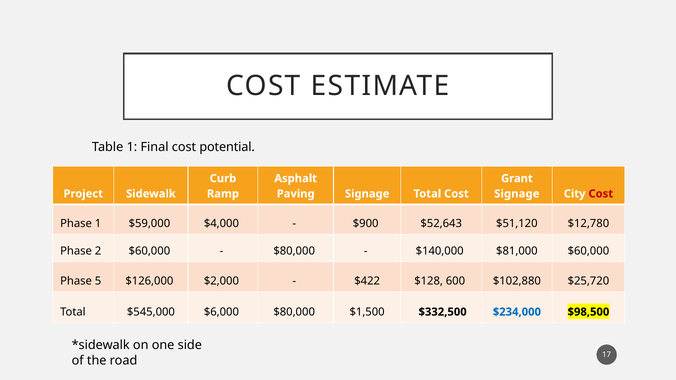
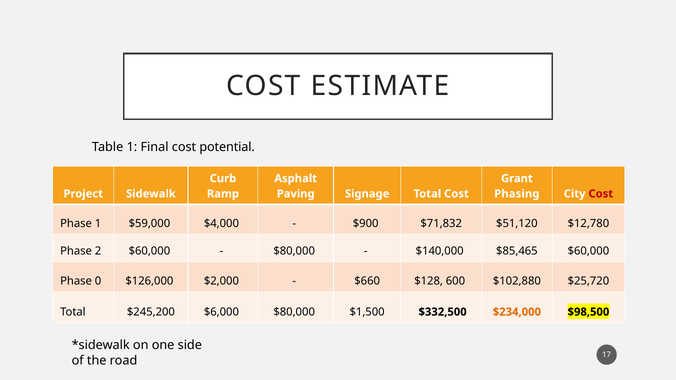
Signage: Signage -> Phasing (517, 194)
$52,643: $52,643 -> $71,832 (441, 224)
$81,000: $81,000 -> $85,465 (517, 251)
5: 5 -> 0 (98, 281)
$422: $422 -> $660 (367, 281)
$545,000: $545,000 -> $245,200 (151, 312)
$234,000 colour: blue -> orange (517, 312)
